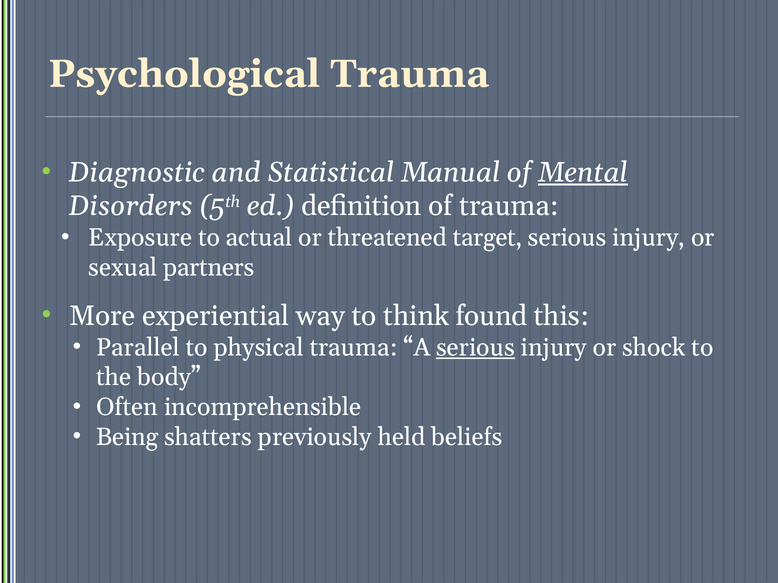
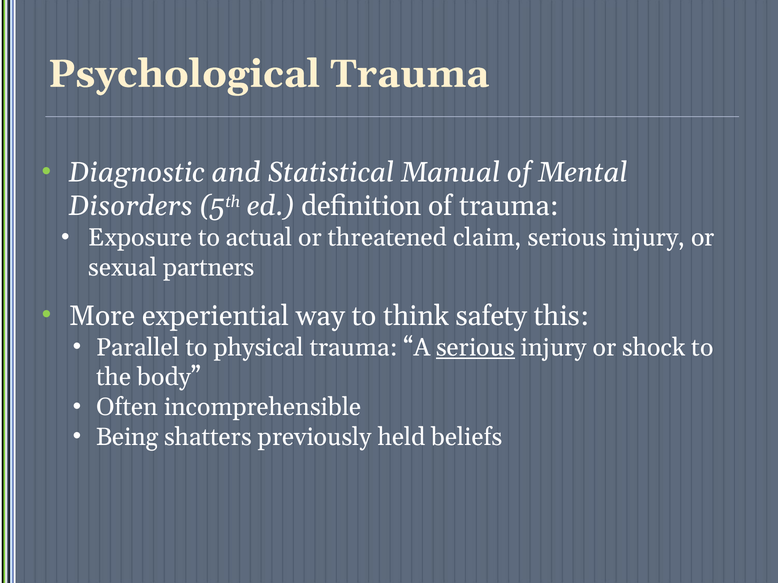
Mental underline: present -> none (583, 172)
target: target -> claim (487, 238)
found: found -> safety (492, 316)
